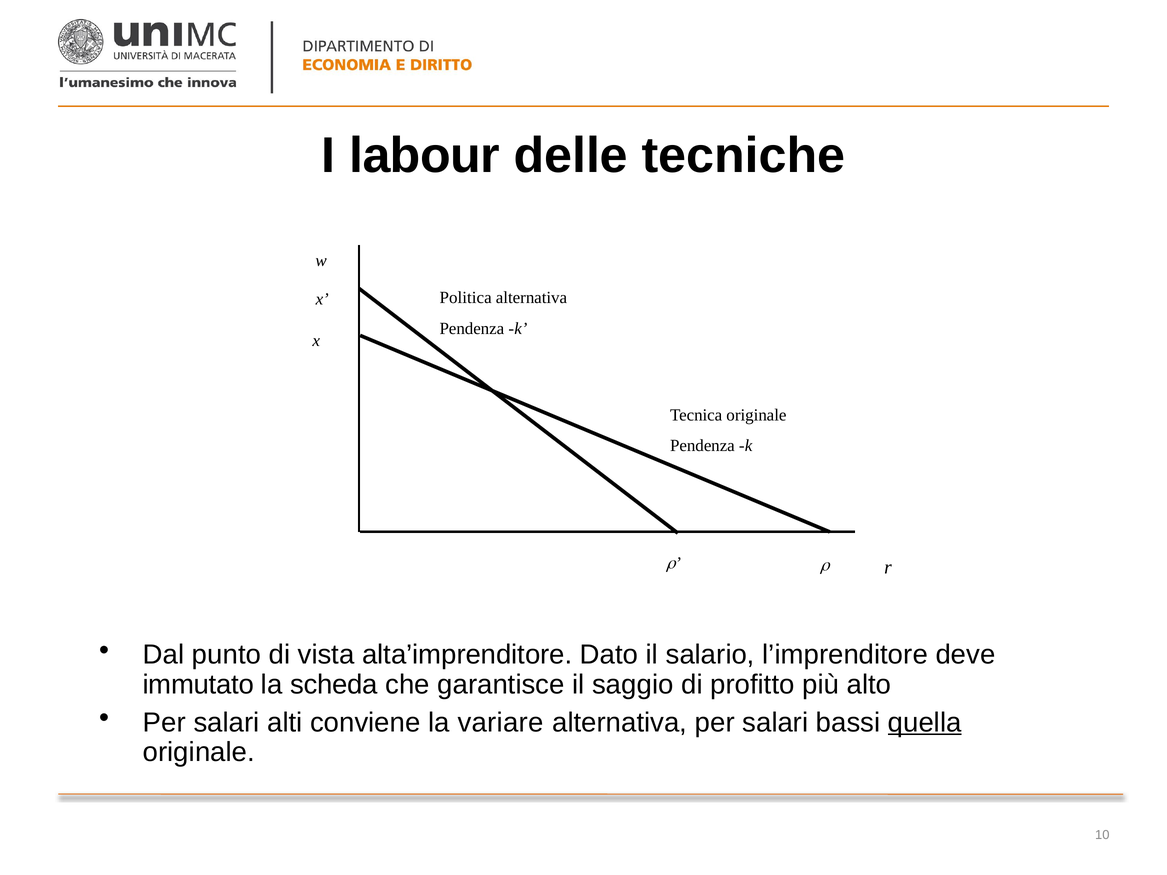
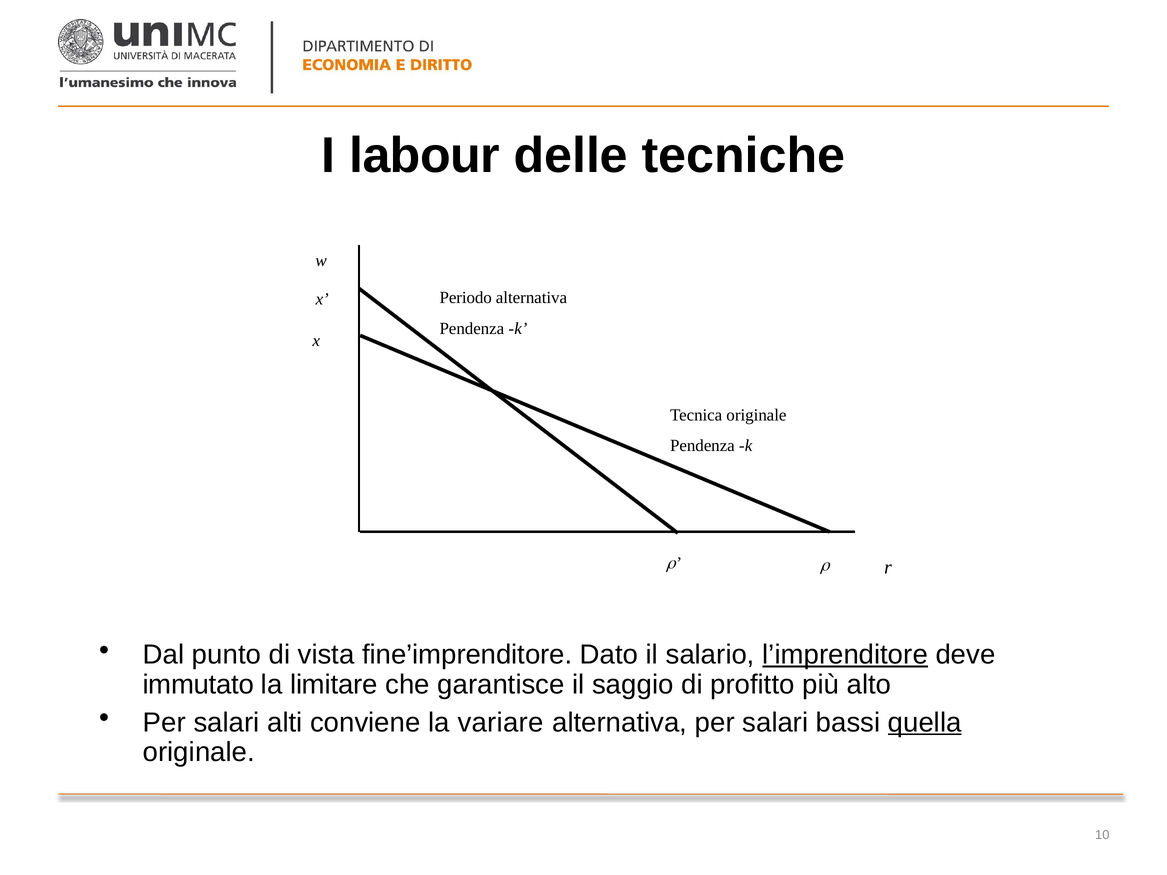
Politica: Politica -> Periodo (466, 298)
alta’imprenditore: alta’imprenditore -> fine’imprenditore (467, 655)
l’imprenditore underline: none -> present (845, 655)
scheda: scheda -> limitare (334, 685)
